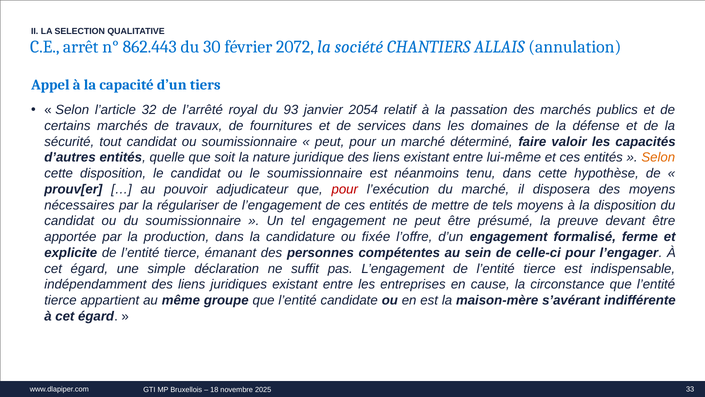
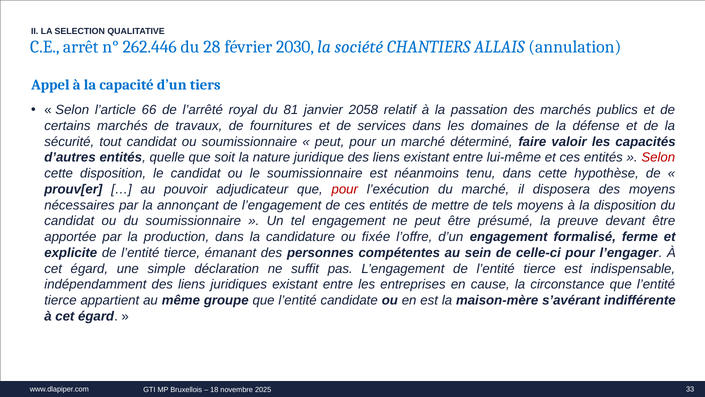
862.443: 862.443 -> 262.446 (150, 47)
30: 30 -> 28 (212, 47)
2072: 2072 -> 2030 (295, 47)
32: 32 -> 66 (149, 110)
93: 93 -> 81 (291, 110)
2054: 2054 -> 2058 (363, 110)
Selon colour: orange -> red (658, 157)
régulariser: régulariser -> annonçant (188, 205)
